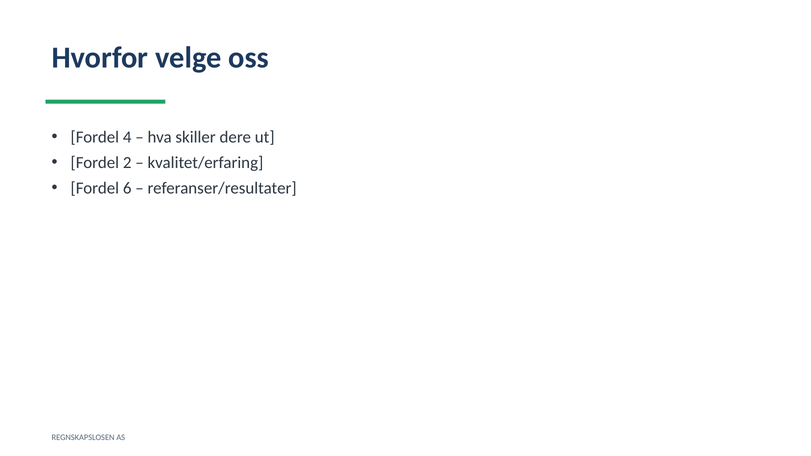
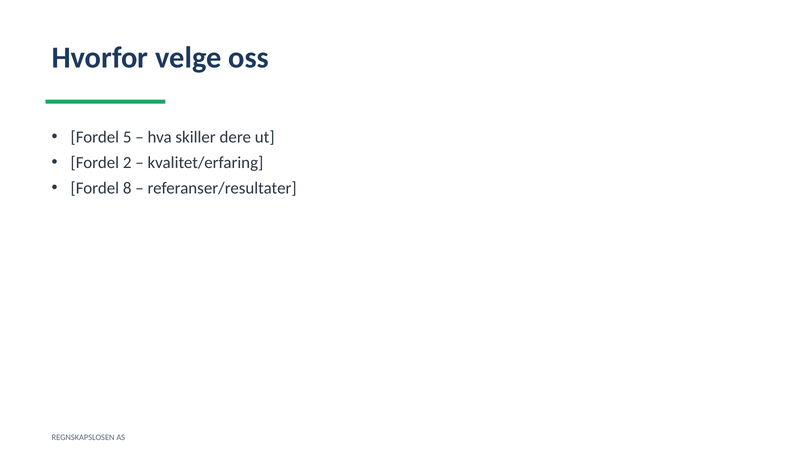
4: 4 -> 5 (127, 137)
6: 6 -> 8 (127, 188)
